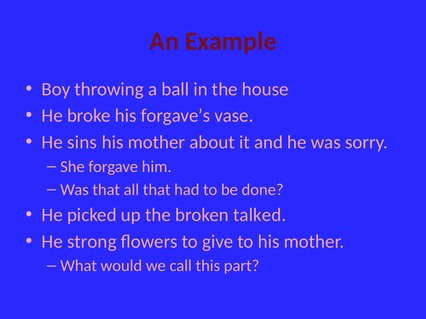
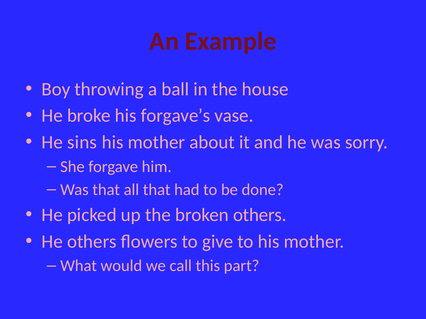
broken talked: talked -> others (260, 215)
He strong: strong -> others (92, 242)
